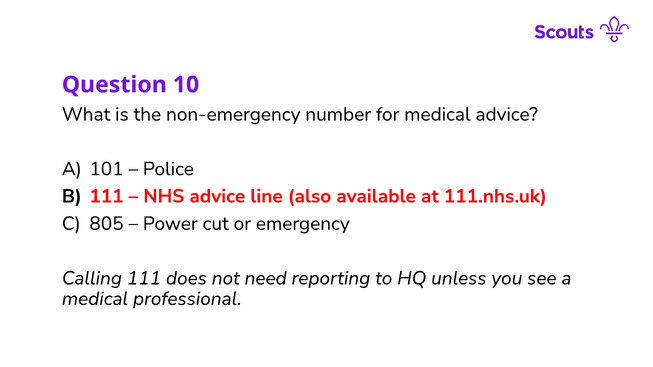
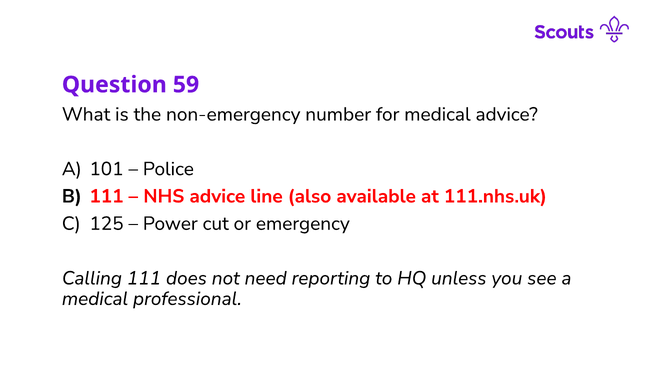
10: 10 -> 59 (186, 85)
805: 805 -> 125 (107, 224)
